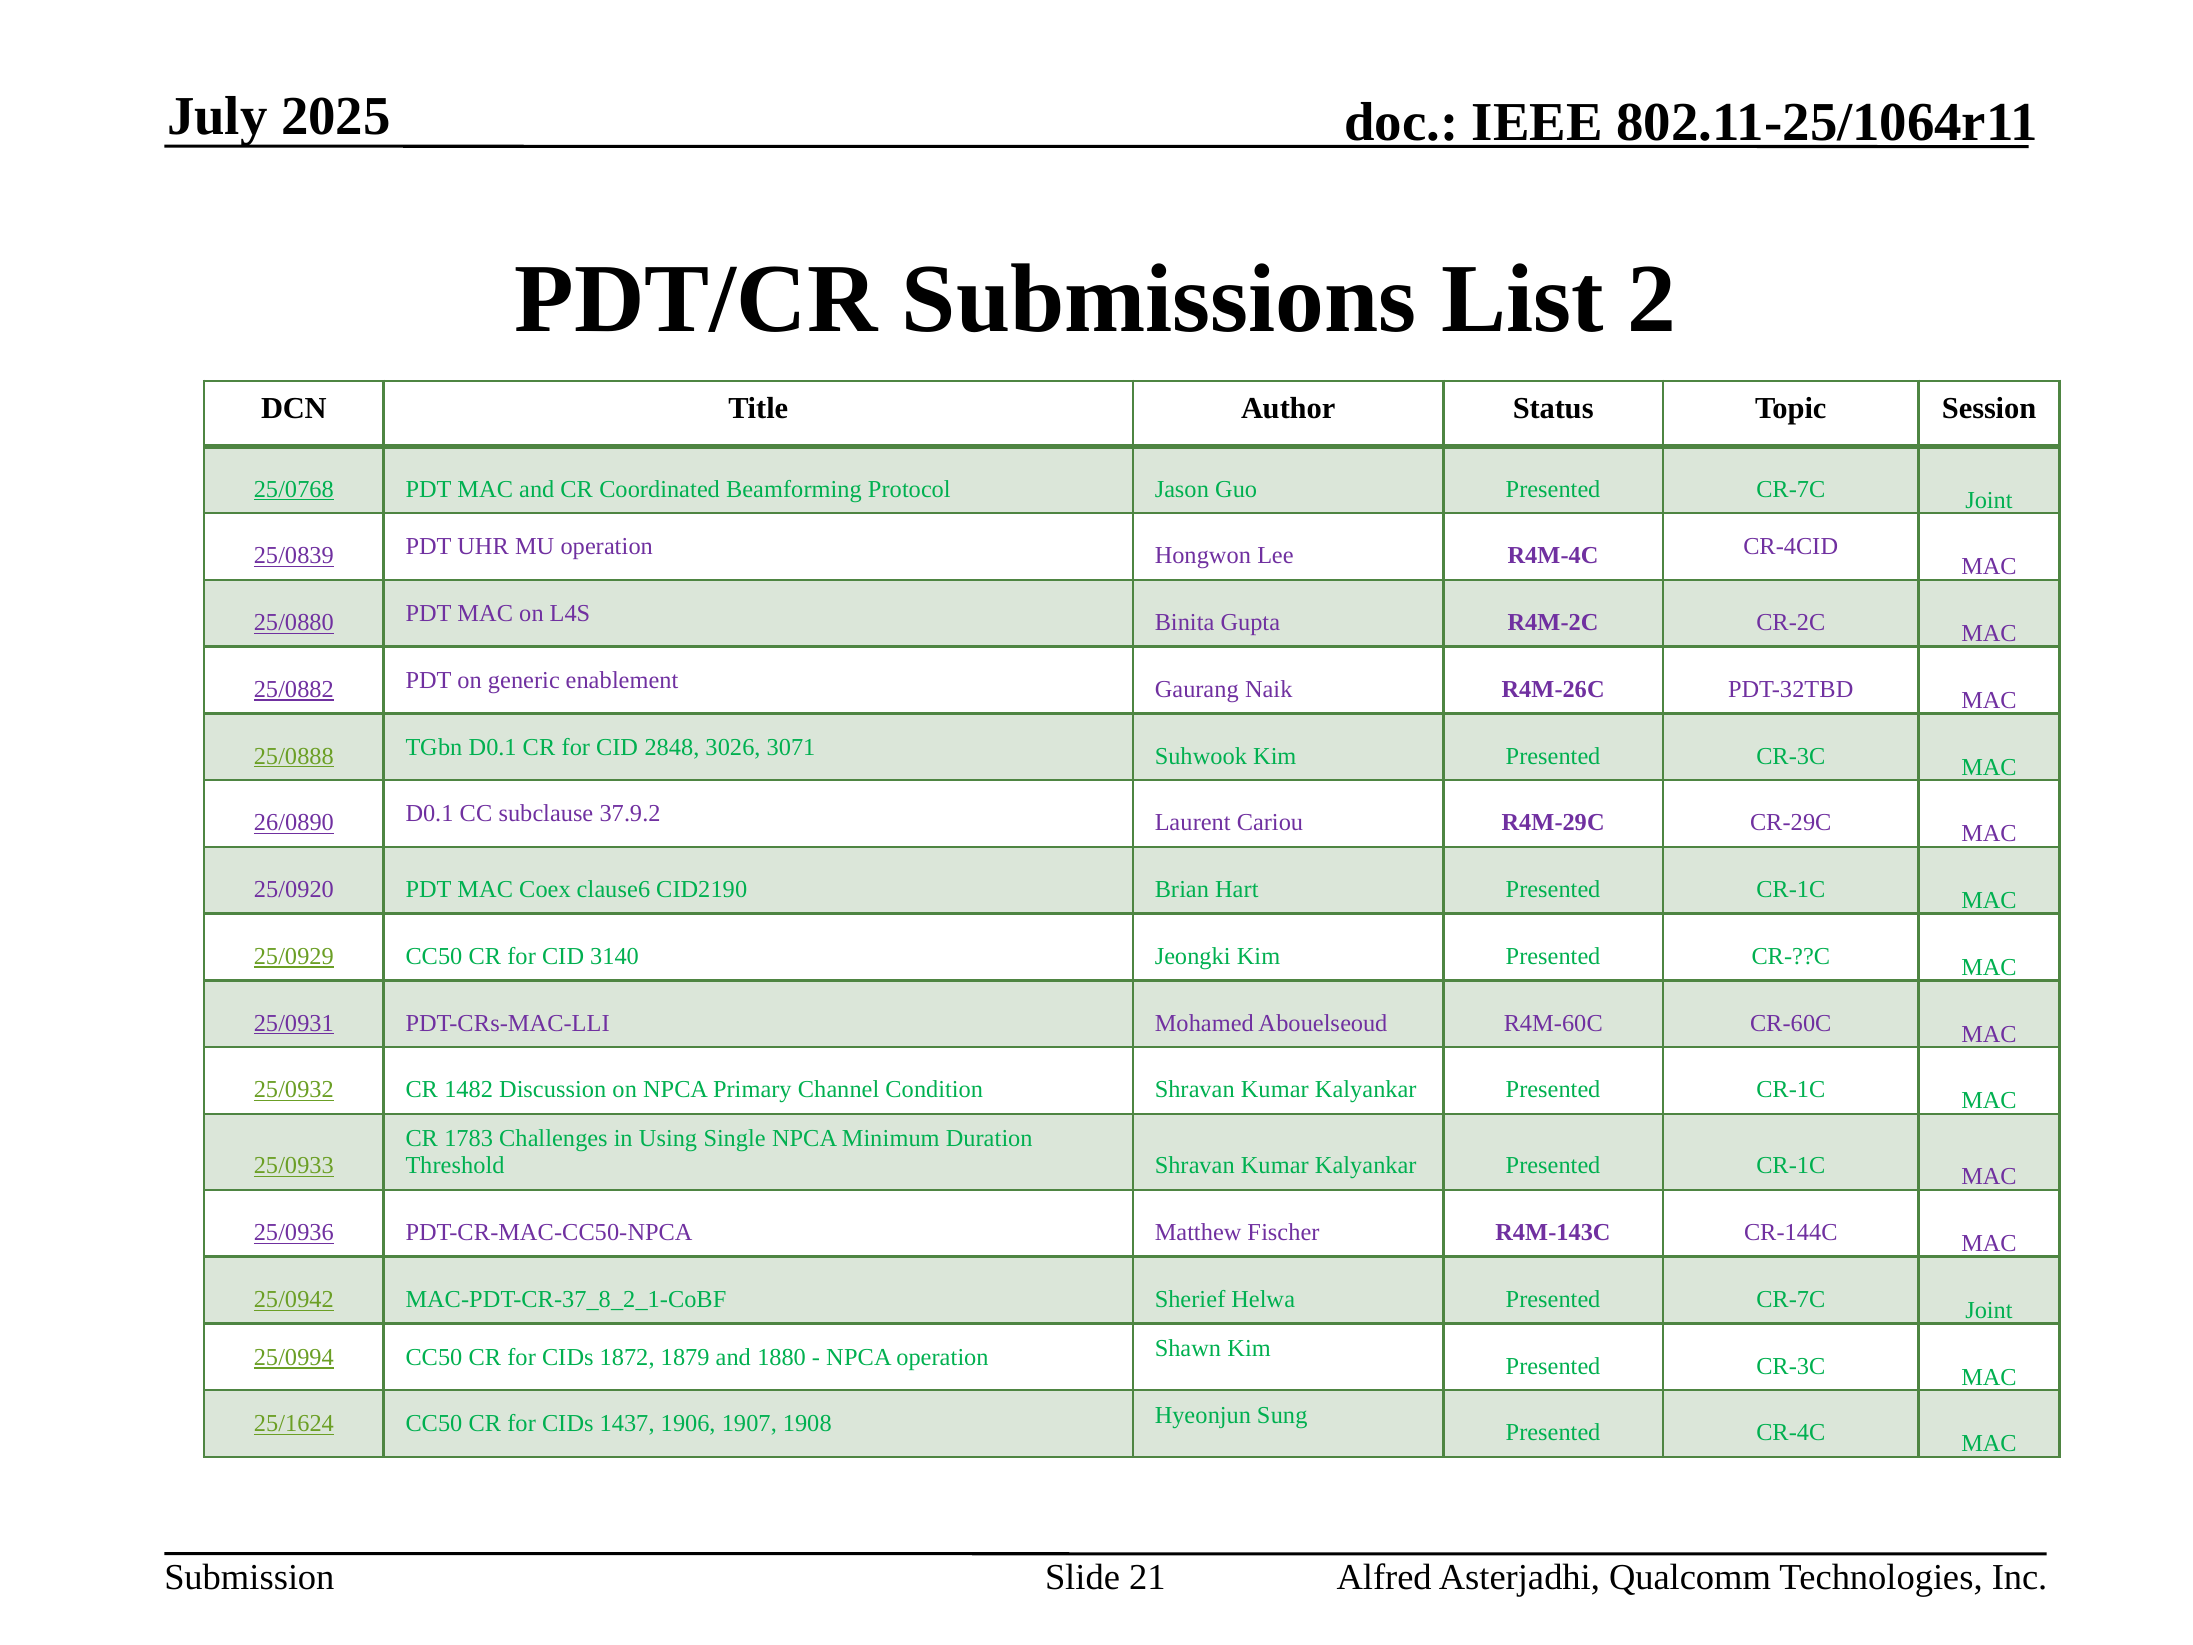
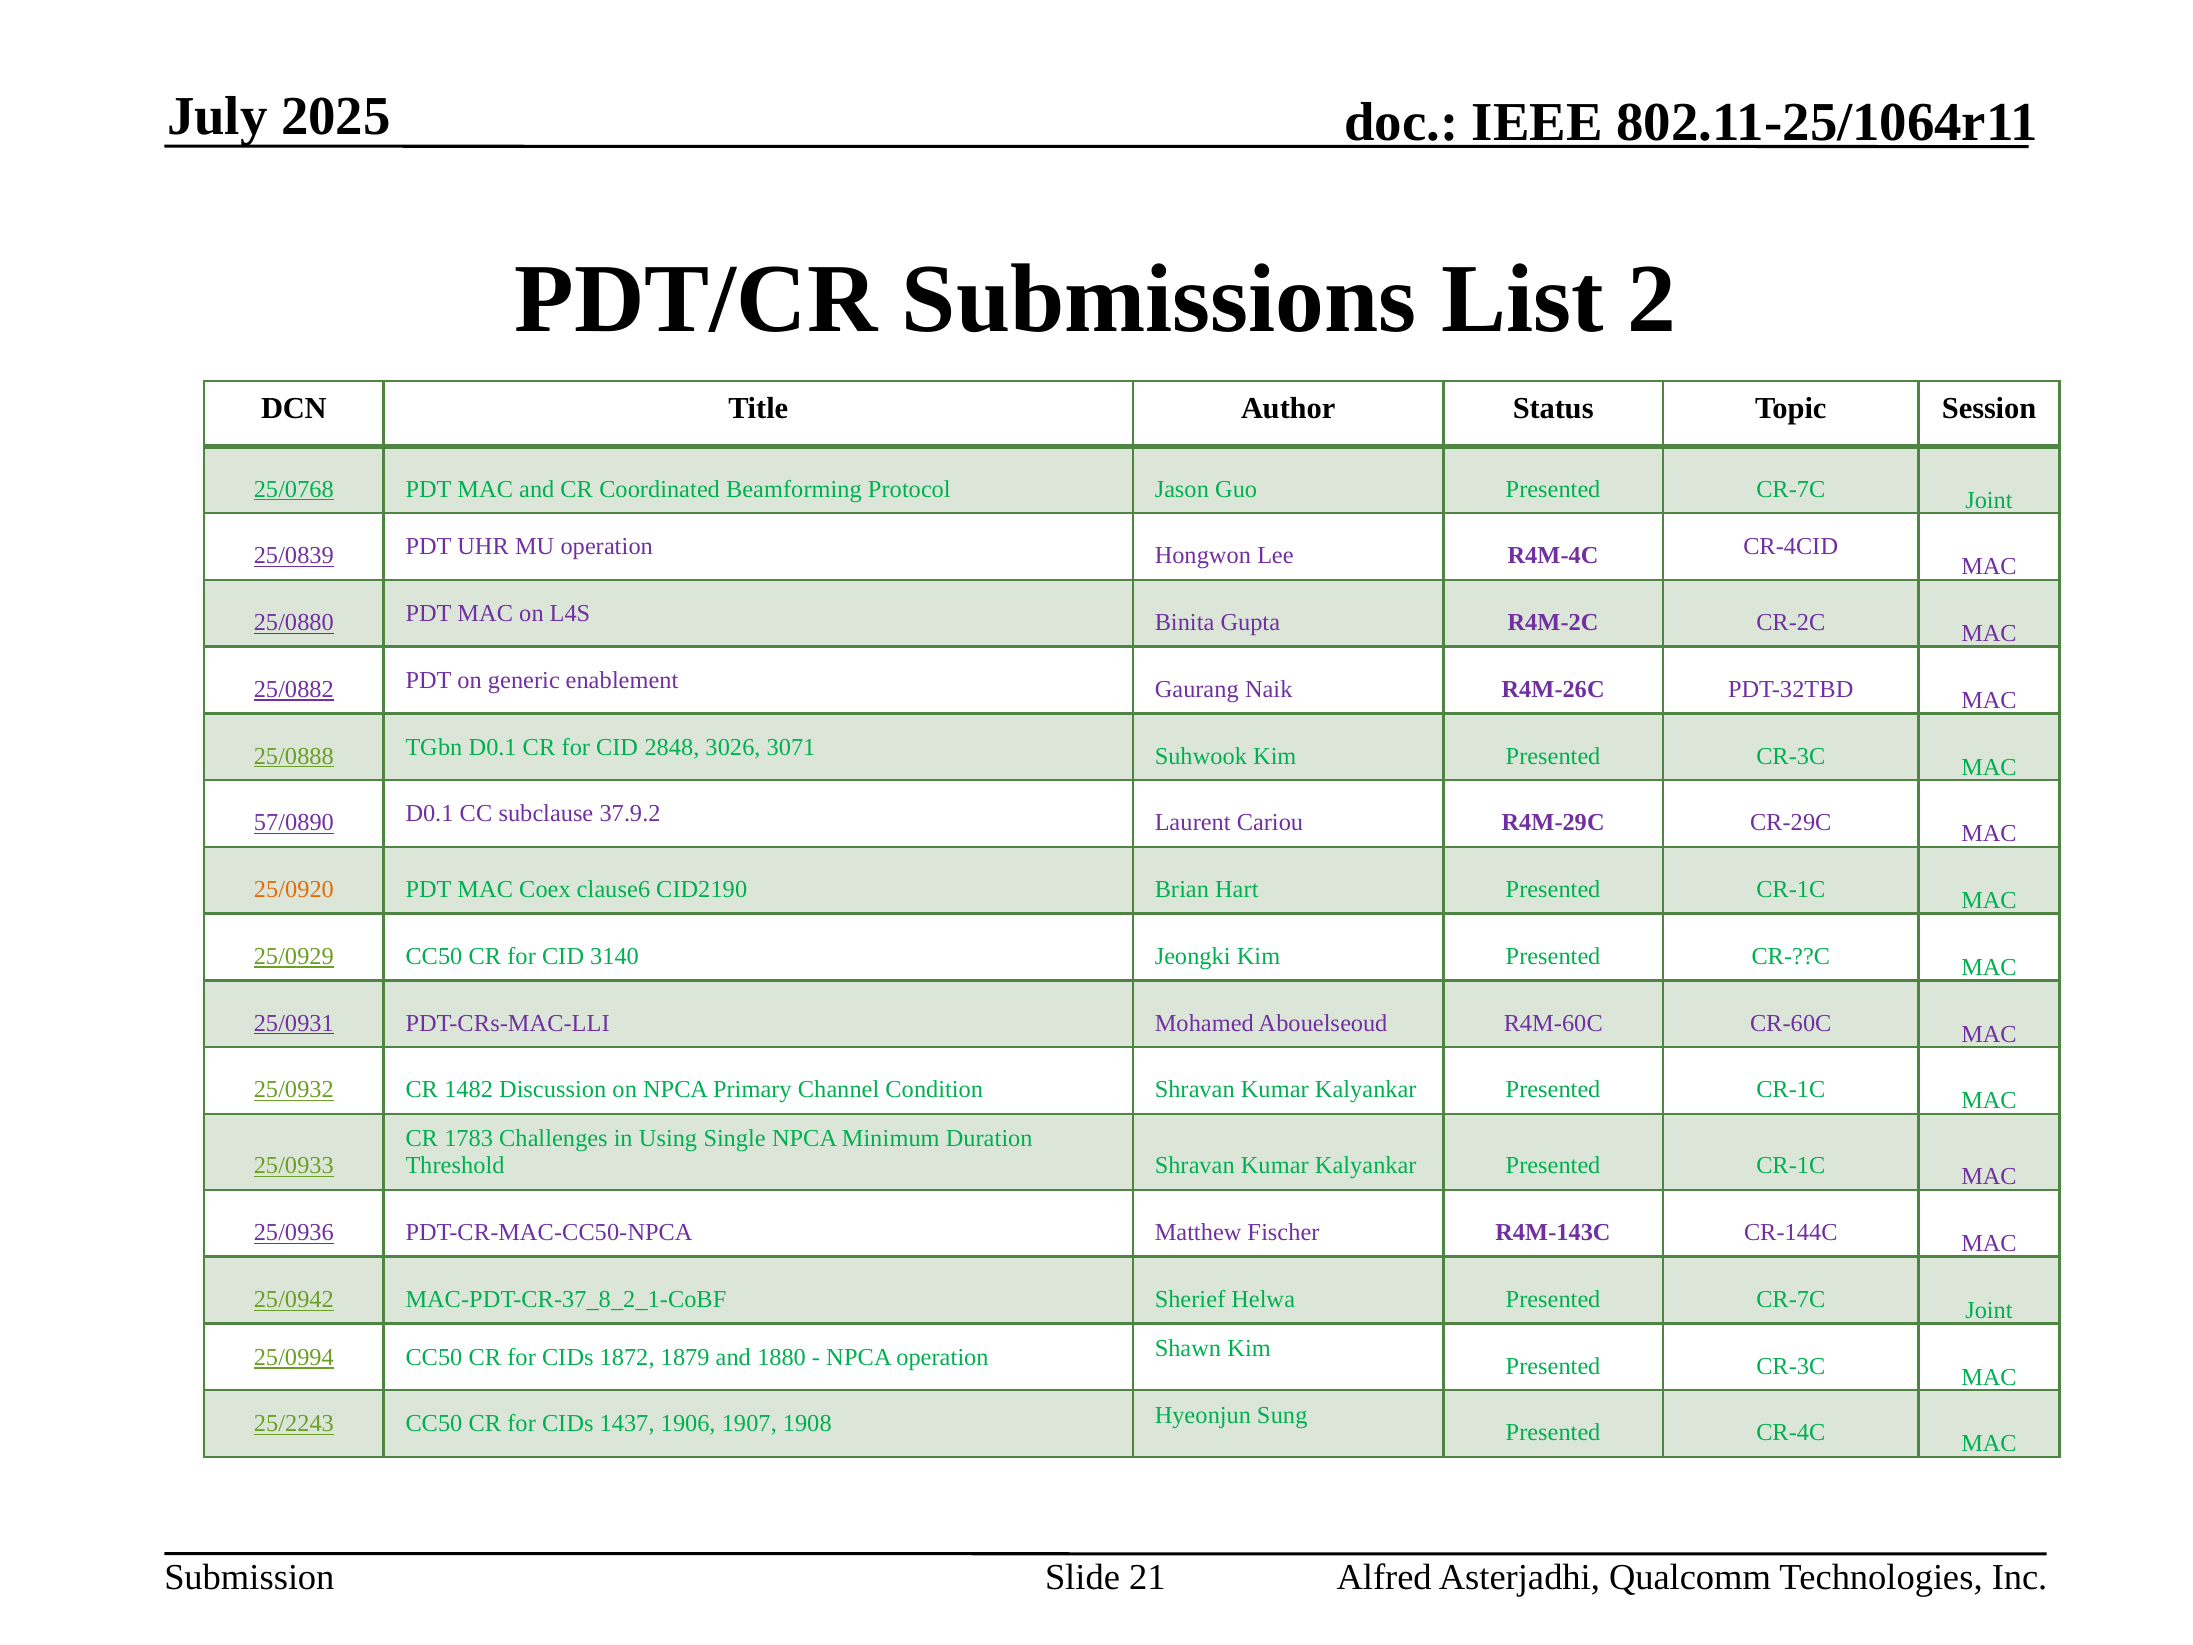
26/0890: 26/0890 -> 57/0890 (294, 823)
25/0920 colour: purple -> orange (294, 889)
25/1624: 25/1624 -> 25/2243 (294, 1424)
